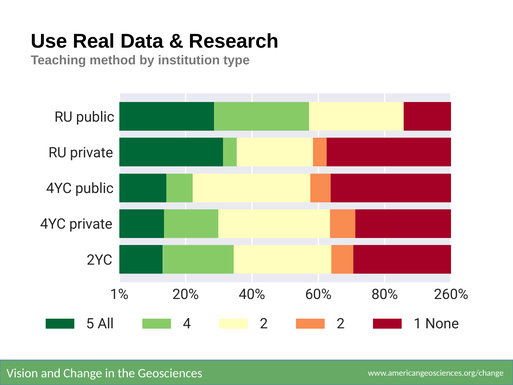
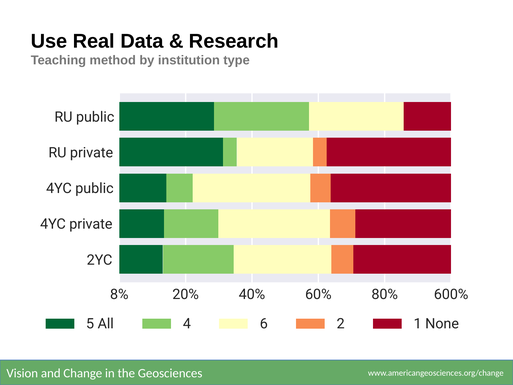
1%: 1% -> 8% (119, 294)
260%: 260% -> 600% (451, 294)
4 2: 2 -> 6 (264, 324)
